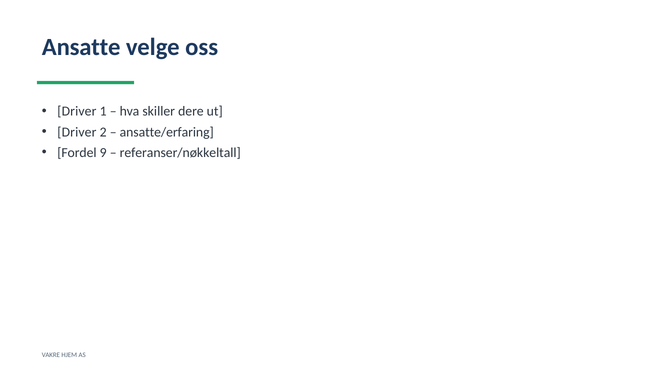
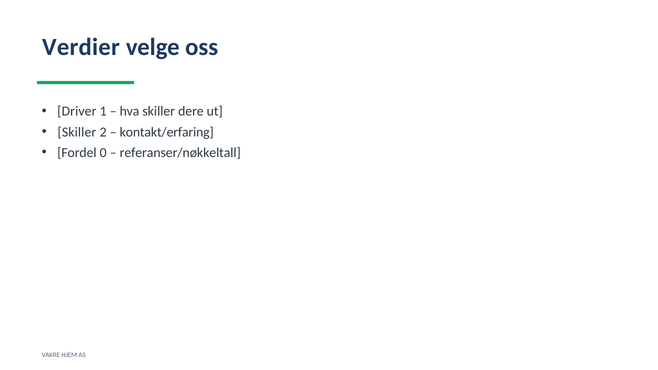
Ansatte: Ansatte -> Verdier (81, 47)
Driver: Driver -> Skiller (77, 132)
ansatte/erfaring: ansatte/erfaring -> kontakt/erfaring (167, 132)
9: 9 -> 0 (103, 153)
